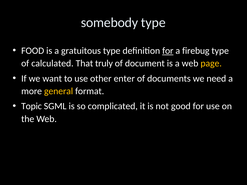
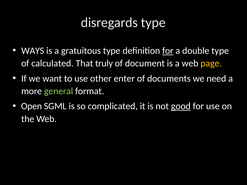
somebody: somebody -> disregards (109, 23)
FOOD: FOOD -> WAYS (33, 51)
firebug: firebug -> double (196, 51)
general colour: yellow -> light green (59, 91)
Topic: Topic -> Open (31, 106)
good underline: none -> present (181, 106)
